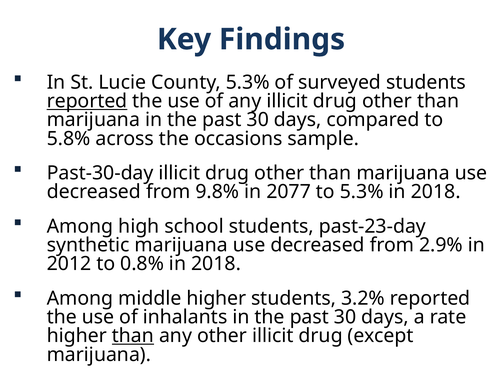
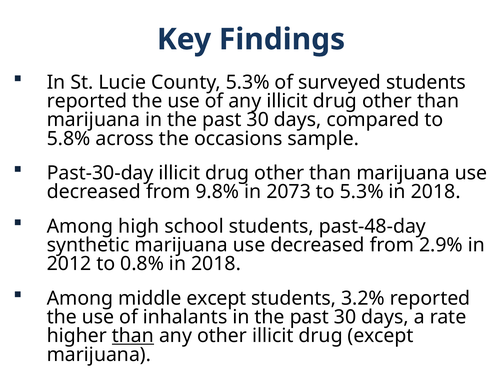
reported underline: present -> none (87, 101)
2077: 2077 -> 2073 (289, 192)
past-23-day: past-23-day -> past-48-day (372, 226)
middle higher: higher -> except (216, 298)
